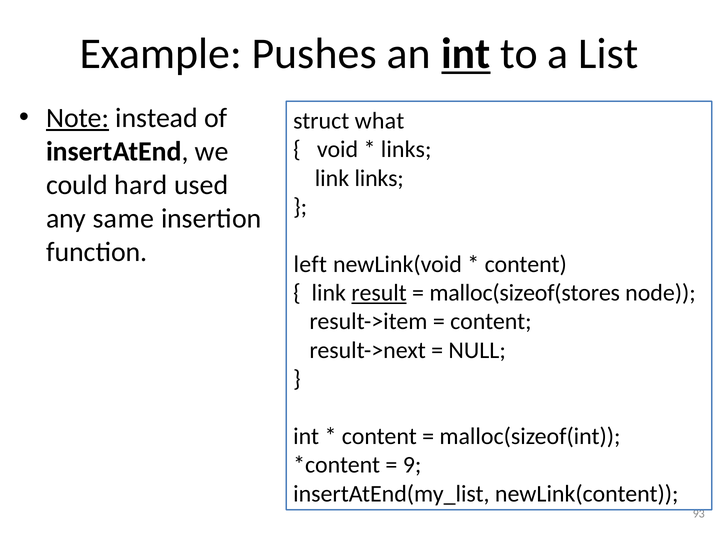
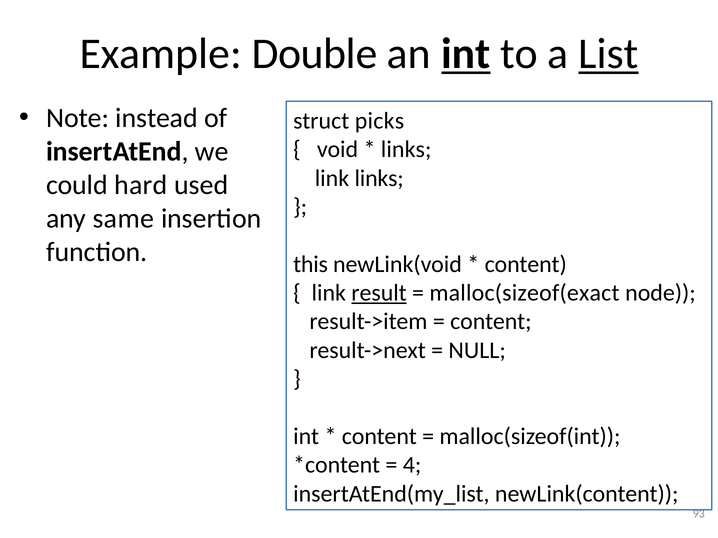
Pushes: Pushes -> Double (314, 54)
List underline: none -> present (608, 54)
Note underline: present -> none (78, 118)
what: what -> picks (379, 121)
left: left -> this (311, 264)
malloc(sizeof(stores: malloc(sizeof(stores -> malloc(sizeof(exact (524, 293)
9: 9 -> 4 (412, 465)
